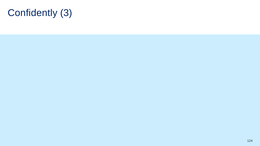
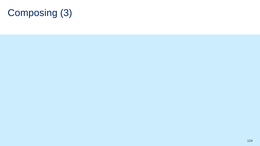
Confidently: Confidently -> Composing (33, 13)
